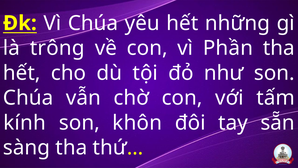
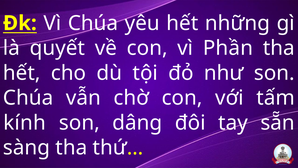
trông: trông -> quyết (57, 48)
khôn: khôn -> dâng (137, 123)
